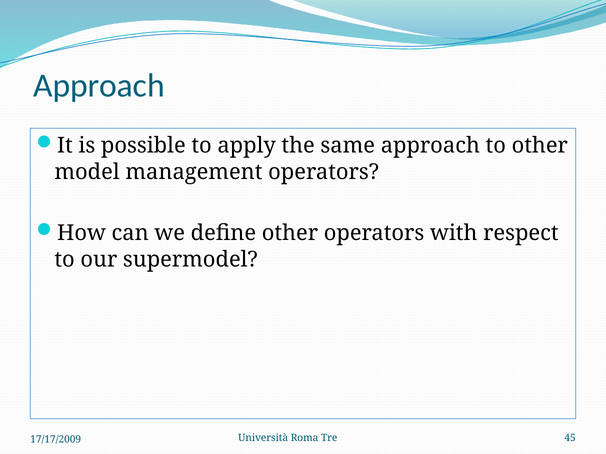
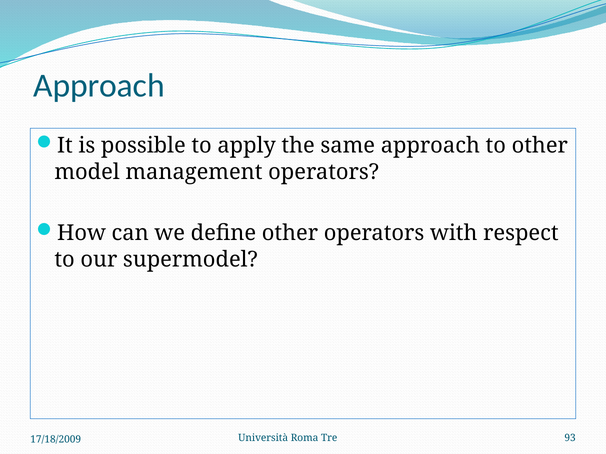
45: 45 -> 93 (570, 438)
17/17/2009: 17/17/2009 -> 17/18/2009 (56, 440)
